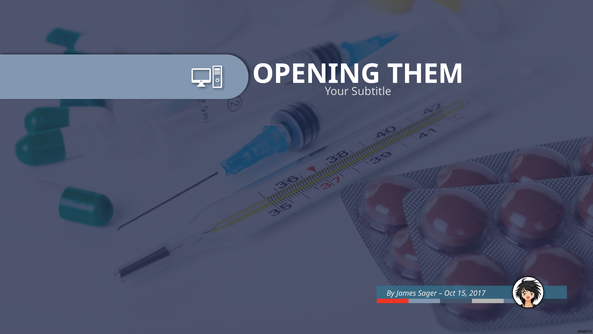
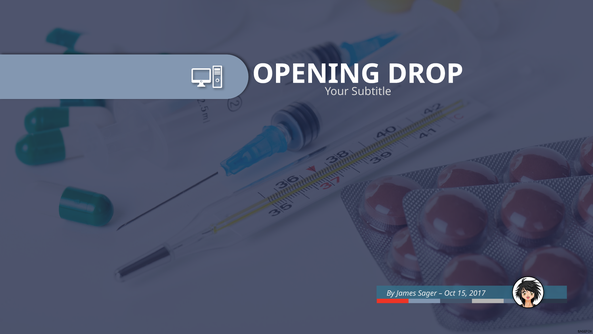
THEM: THEM -> DROP (425, 74)
